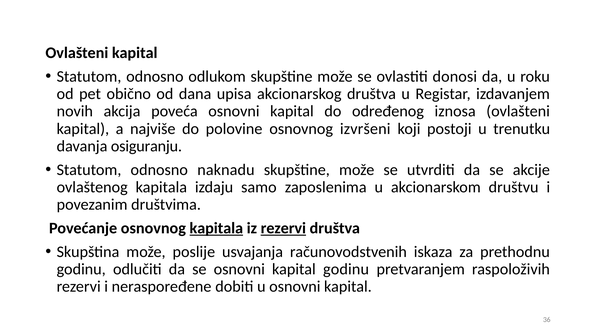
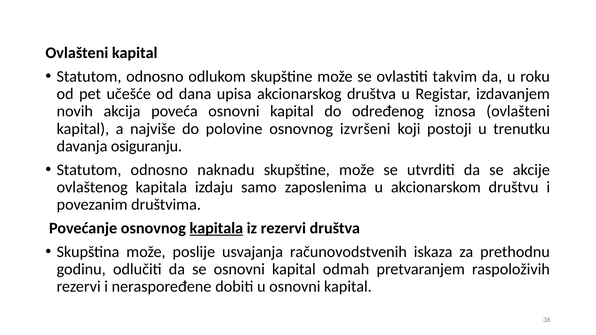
donosi: donosi -> takvim (455, 77)
obično: obično -> učešće (129, 94)
rezervi underline: present -> none (283, 228)
kapital godinu: godinu -> odmah (346, 269)
